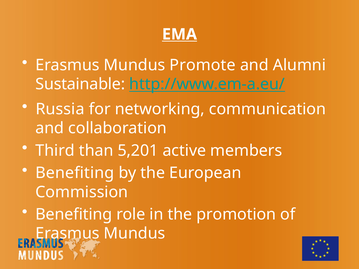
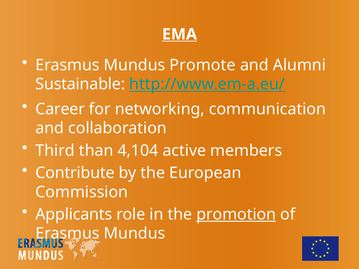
Russia: Russia -> Career (60, 109)
5,201: 5,201 -> 4,104 (138, 151)
Benefiting: Benefiting -> Contribute (75, 173)
Benefiting: Benefiting -> Applicants (74, 215)
promotion underline: none -> present (236, 215)
